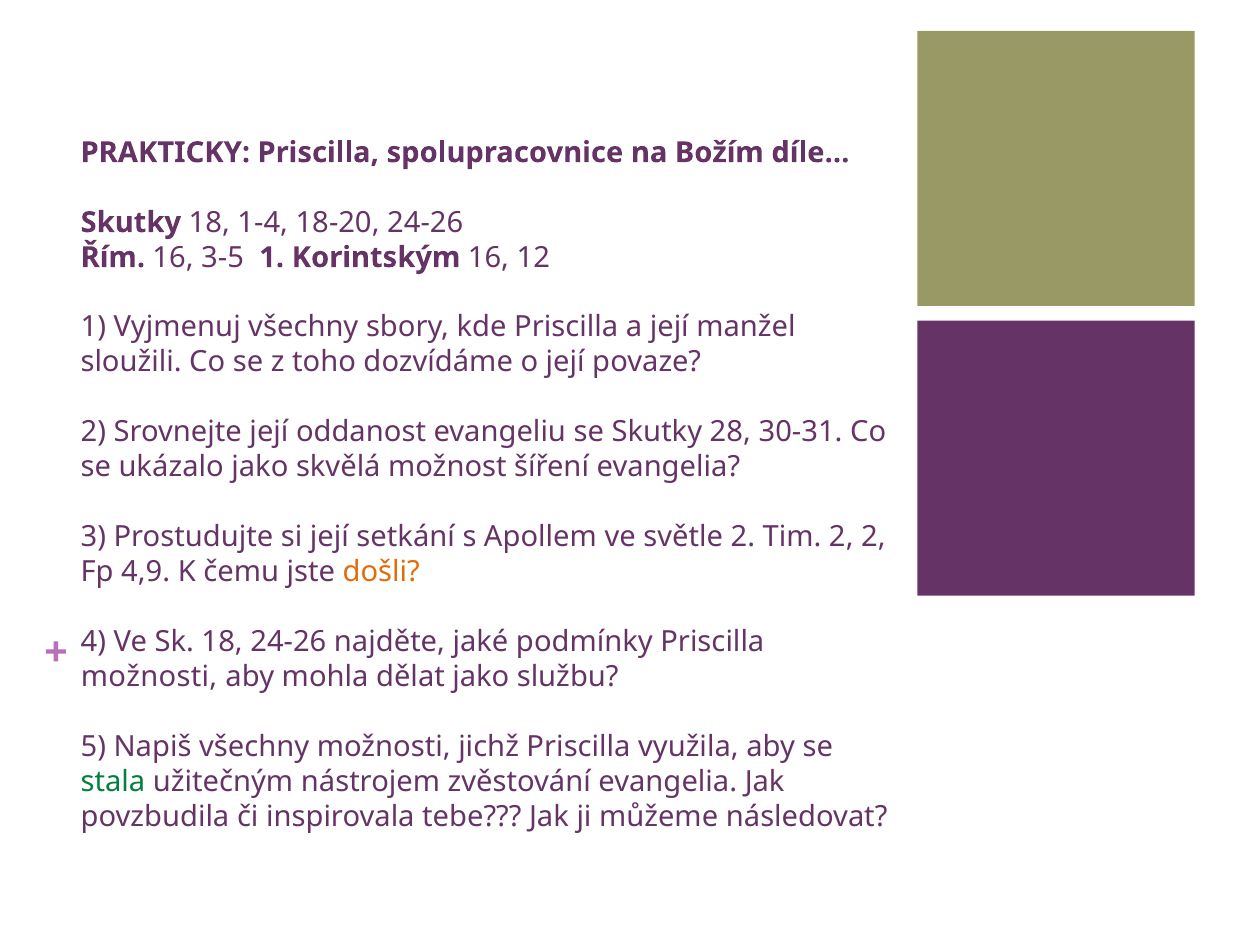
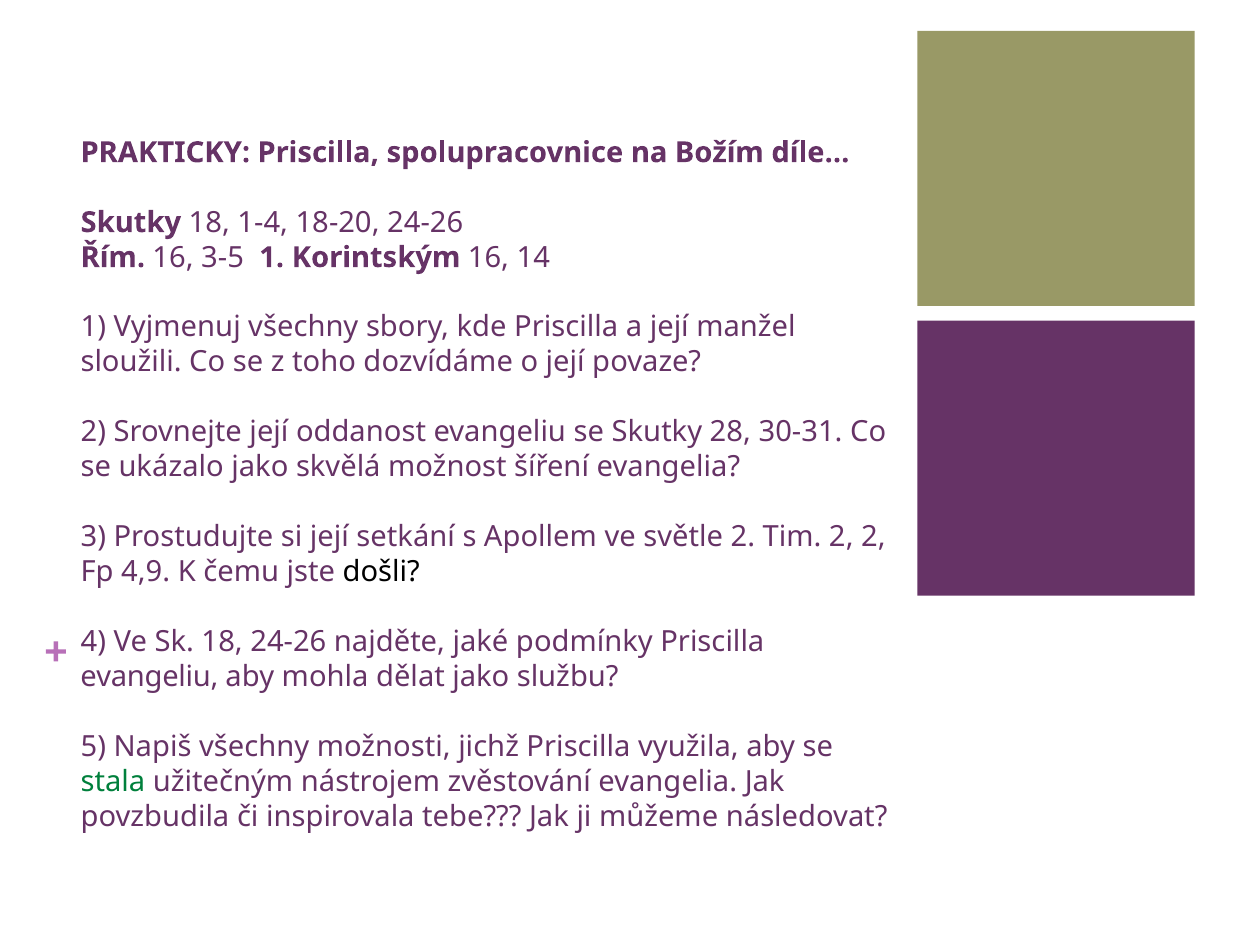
12: 12 -> 14 (533, 257)
došli colour: orange -> black (381, 572)
možnosti: možnosti -> evangeliu (149, 677)
